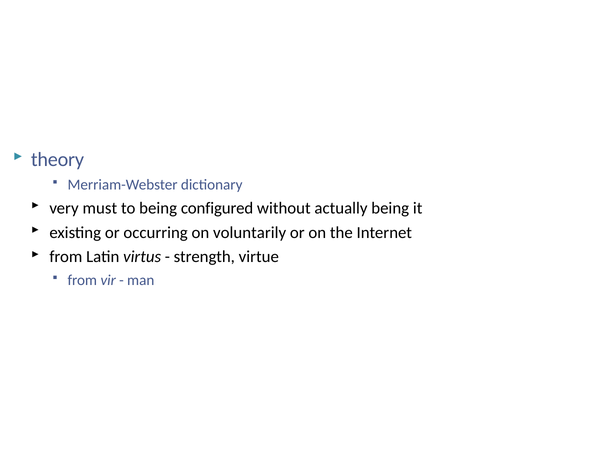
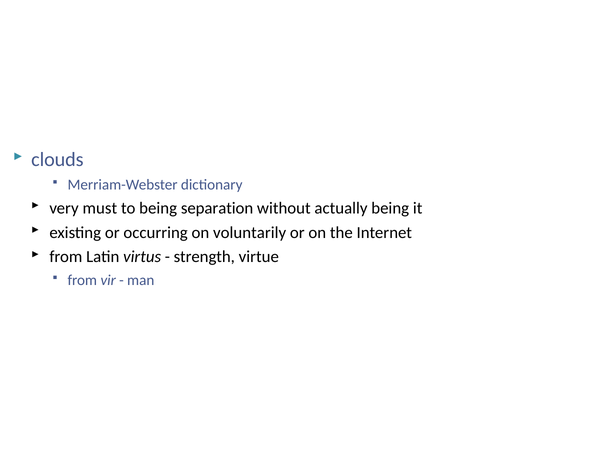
theory: theory -> clouds (57, 160)
configured: configured -> separation (217, 208)
